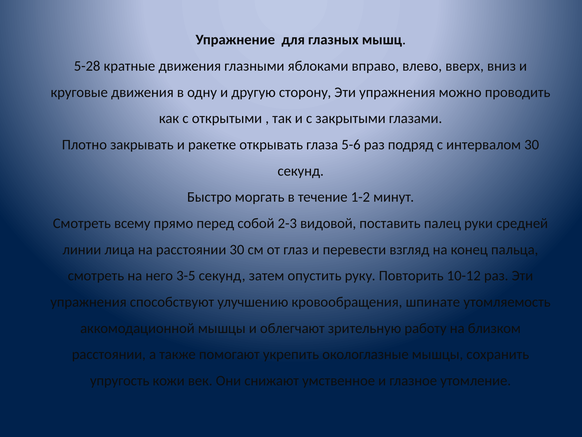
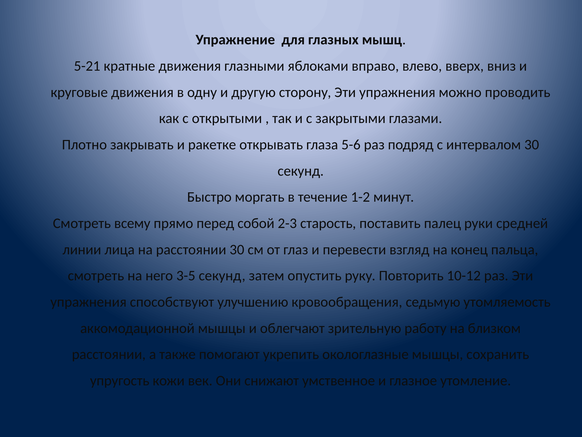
5-28: 5-28 -> 5-21 (87, 66)
видовой: видовой -> старость (328, 223)
шпинате: шпинате -> седьмую (433, 302)
